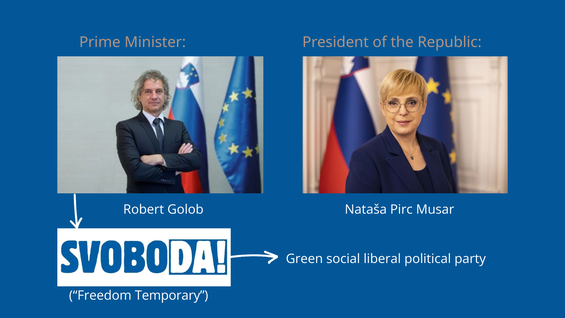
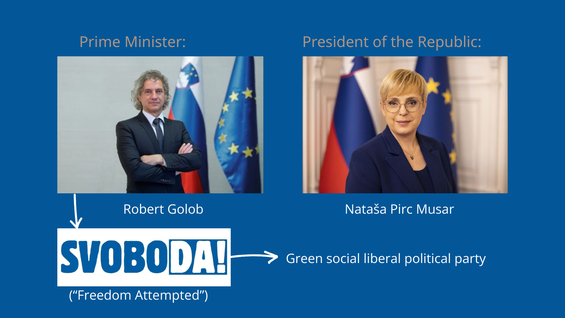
Temporary: Temporary -> Attempted (171, 295)
